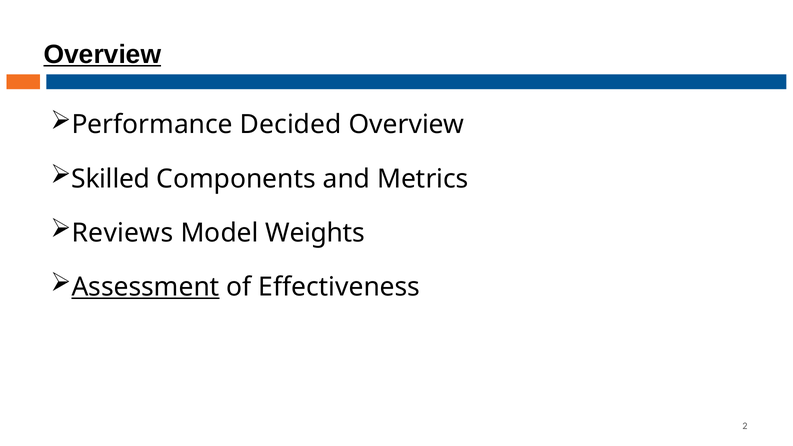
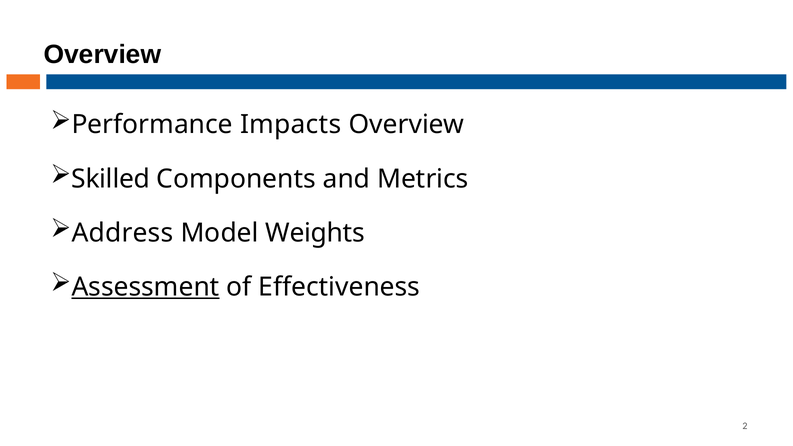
Overview underline: present -> none (102, 54)
Decided: Decided -> Impacts (291, 125)
Reviews: Reviews -> Address (122, 233)
